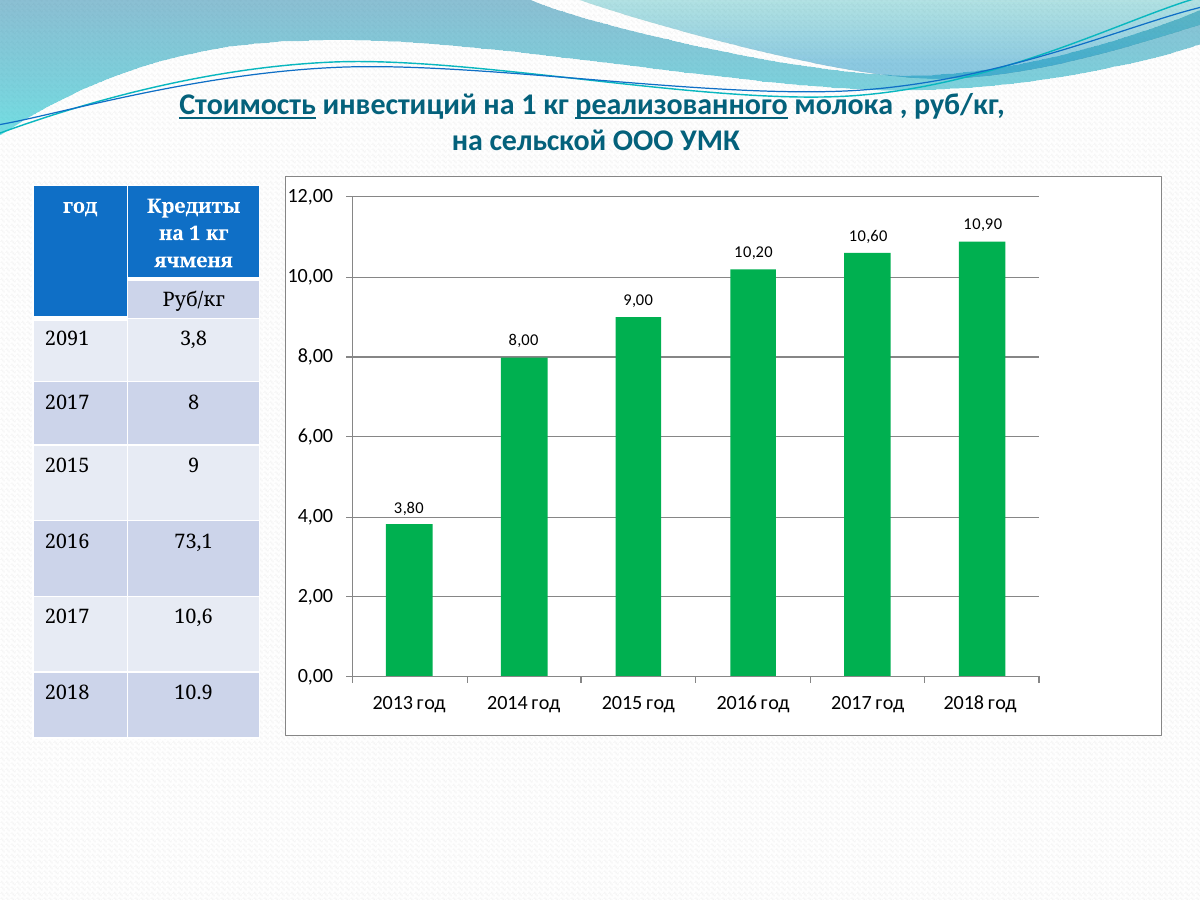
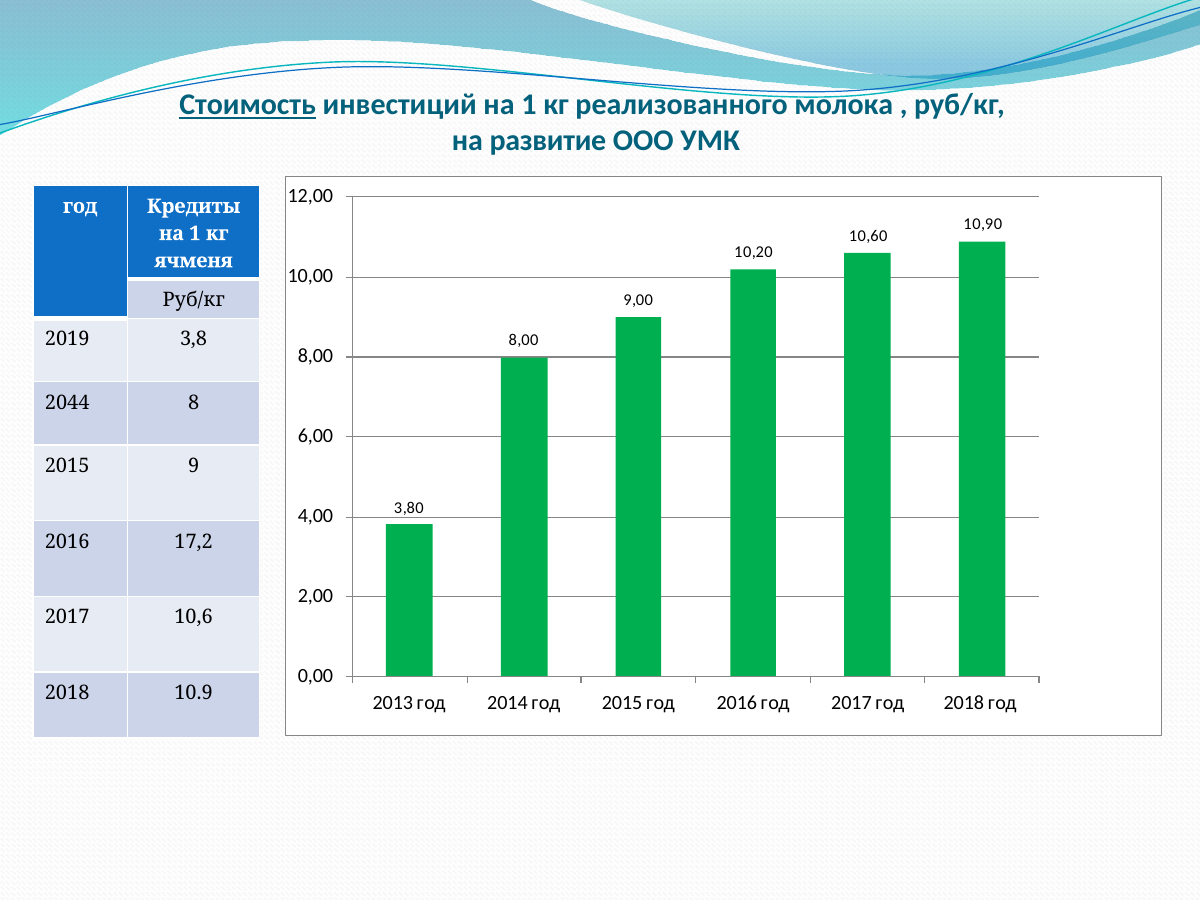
реализованного underline: present -> none (682, 105)
сельской: сельской -> развитие (548, 141)
2091: 2091 -> 2019 (67, 339)
2017: 2017 -> 2044 (67, 403)
73,1: 73,1 -> 17,2 (194, 542)
